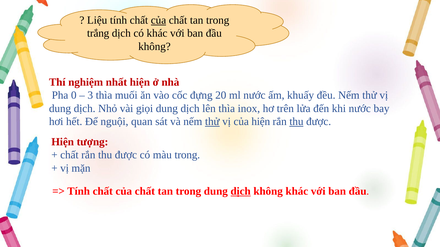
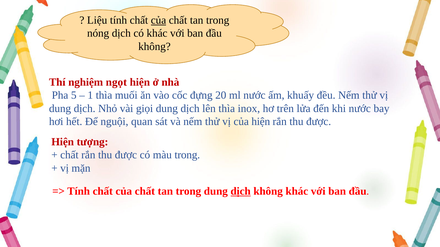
trắng: trắng -> nóng (98, 33)
nhất: nhất -> ngọt (116, 82)
0: 0 -> 5 (74, 95)
3: 3 -> 1 (90, 95)
thử underline: present -> none (212, 122)
thu underline: present -> none (296, 122)
